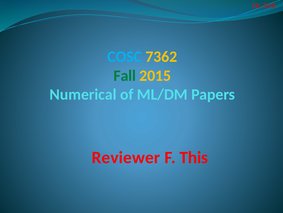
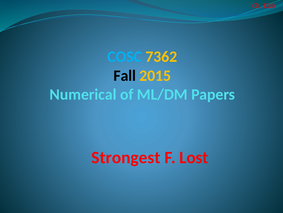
Fall colour: green -> black (125, 75)
Reviewer: Reviewer -> Strongest (126, 157)
This: This -> Lost (194, 157)
